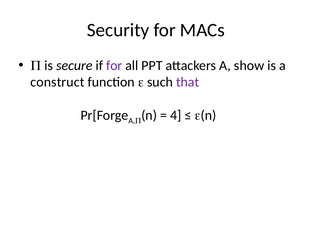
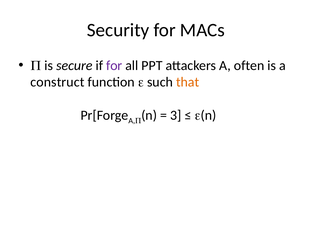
show: show -> often (249, 65)
that colour: purple -> orange (188, 82)
4: 4 -> 3 (176, 115)
